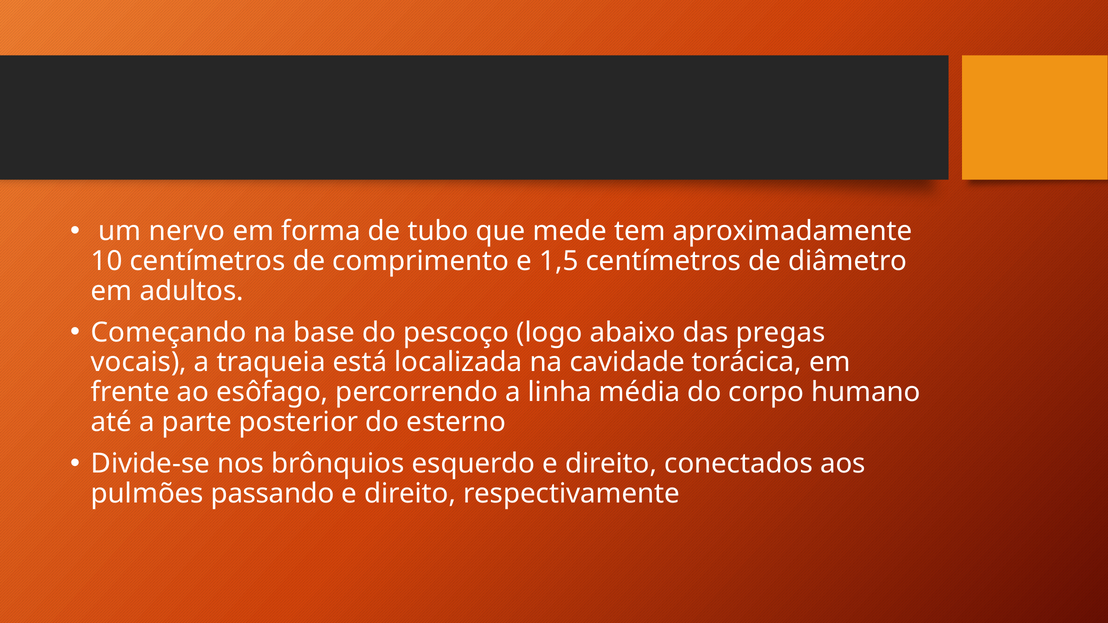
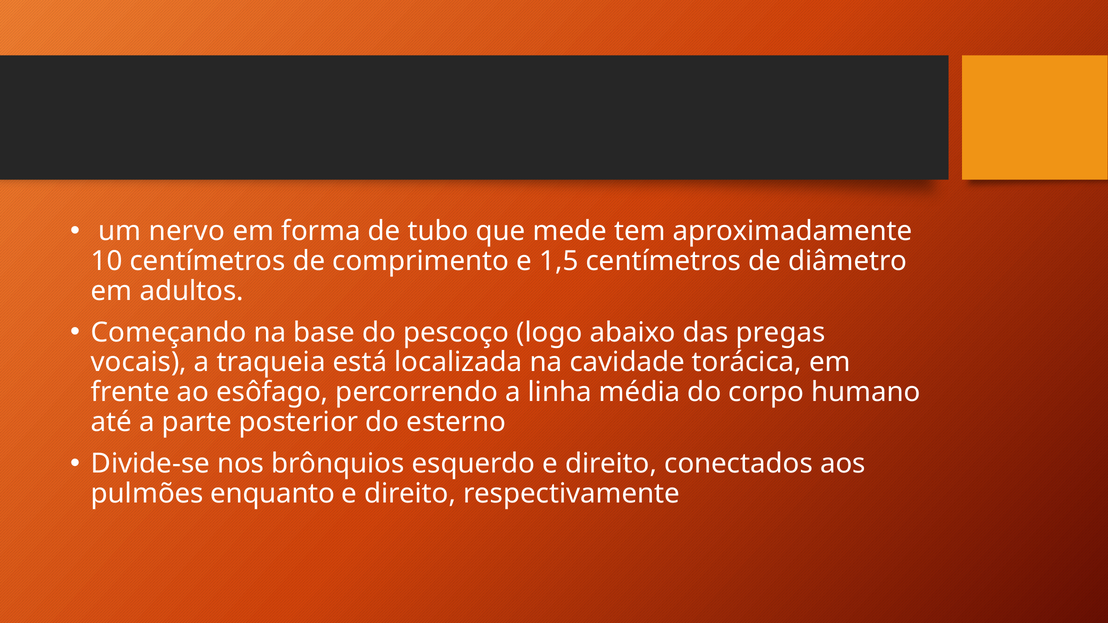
passando: passando -> enquanto (273, 494)
